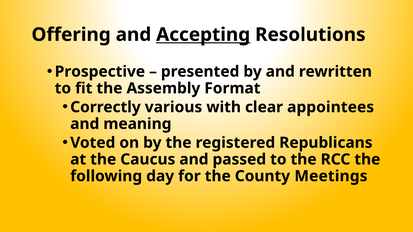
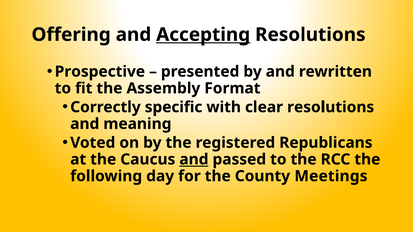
various: various -> specific (174, 107)
clear appointees: appointees -> resolutions (331, 107)
and underline: none -> present (194, 160)
